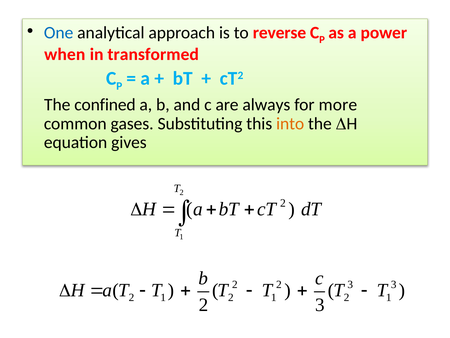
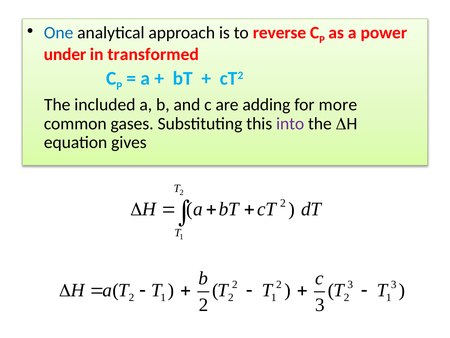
when: when -> under (65, 54)
confined: confined -> included (105, 105)
always: always -> adding (266, 105)
into colour: orange -> purple (290, 123)
